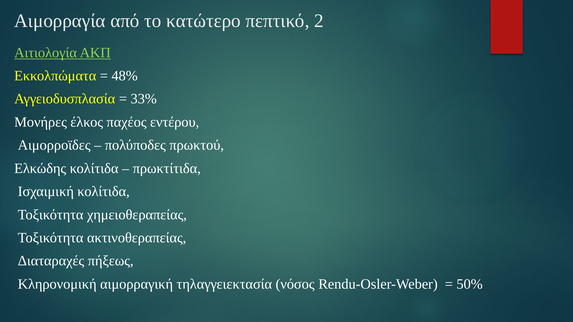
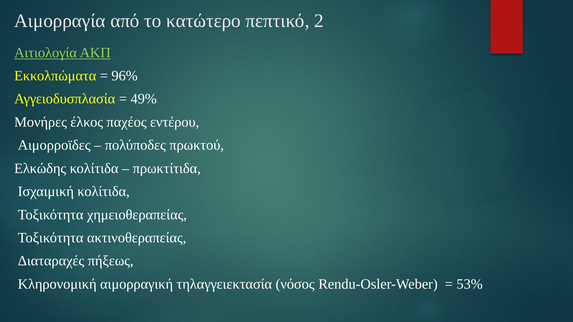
48%: 48% -> 96% (125, 76)
33%: 33% -> 49% (144, 99)
50%: 50% -> 53% (470, 284)
